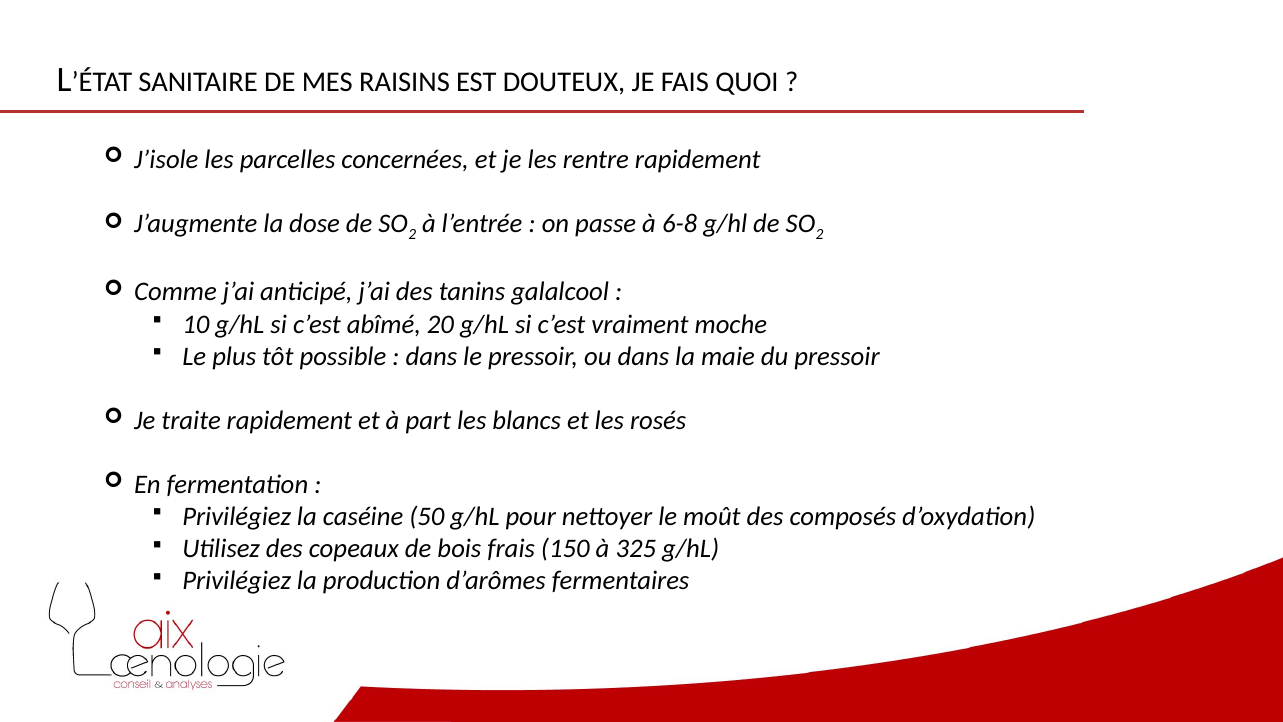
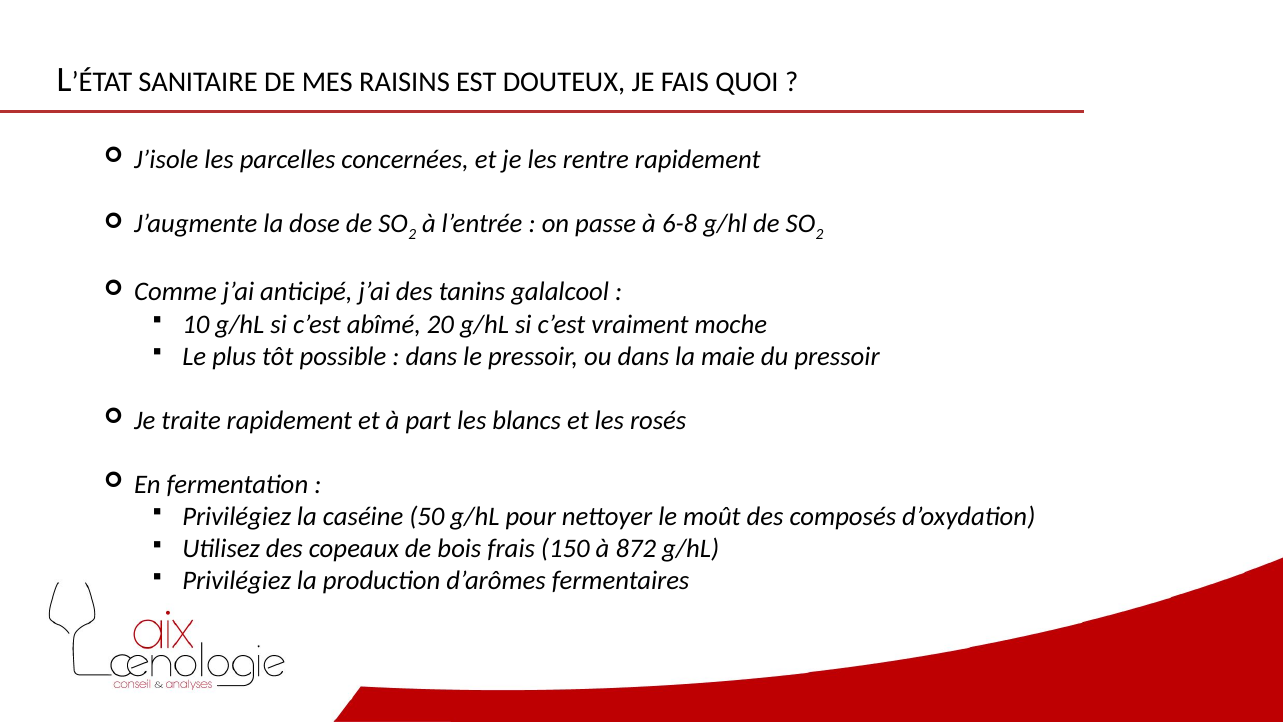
325: 325 -> 872 (636, 549)
